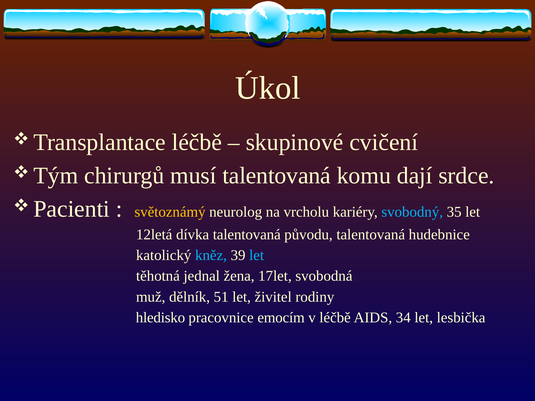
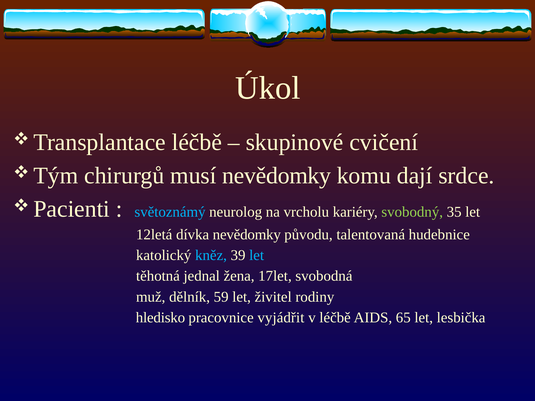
musí talentovaná: talentovaná -> nevědomky (277, 176)
světoznámý colour: yellow -> light blue (170, 212)
svobodný colour: light blue -> light green (412, 212)
dívka talentovaná: talentovaná -> nevědomky (247, 235)
51: 51 -> 59 (221, 297)
emocím: emocím -> vyjádřit (281, 318)
34: 34 -> 65 (403, 318)
